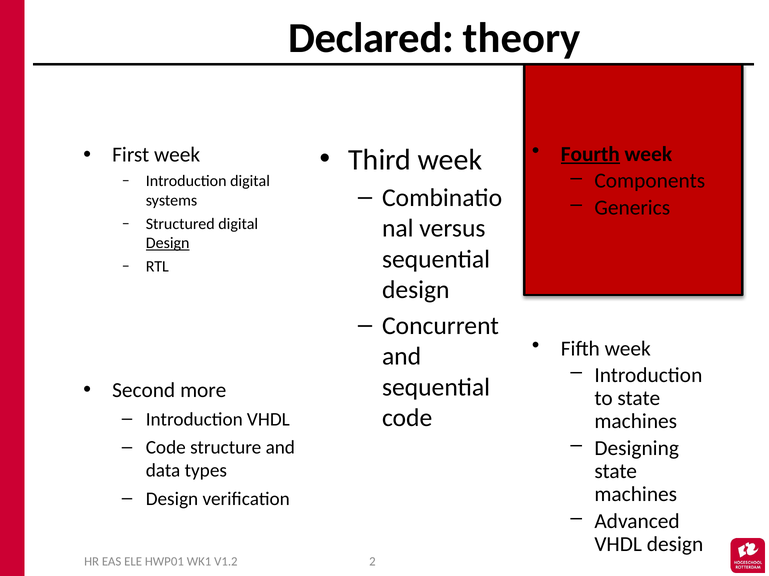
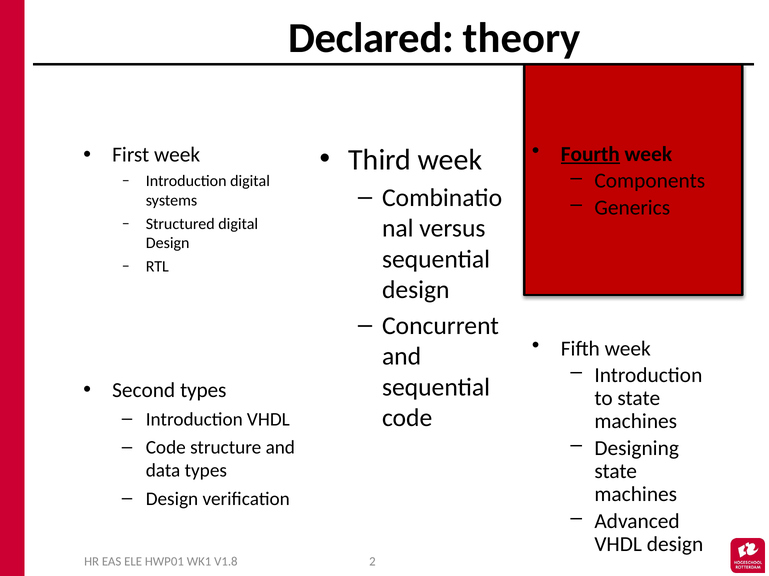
Design underline: present -> none (168, 243)
Second more: more -> types (203, 391)
V1.2: V1.2 -> V1.8 (226, 562)
